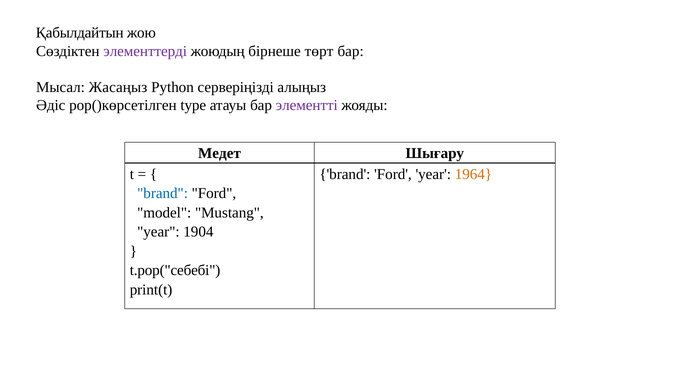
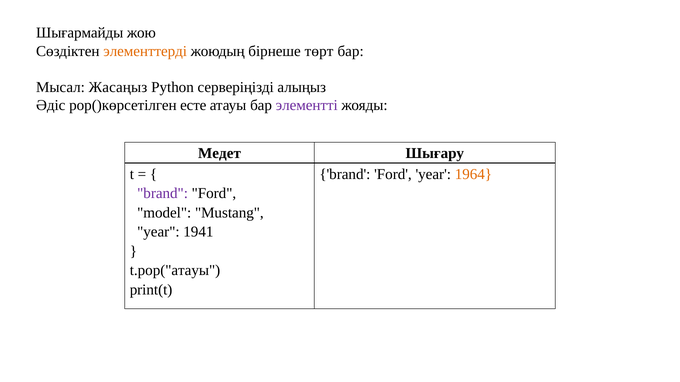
Қабылдайтын: Қабылдайтын -> Шығармайды (80, 33)
элементтерді colour: purple -> orange (145, 51)
type: type -> есте (193, 106)
brand colour: blue -> purple (163, 194)
1904: 1904 -> 1941 (198, 232)
t.pop("себебі: t.pop("себебі -> t.pop("атауы (175, 271)
